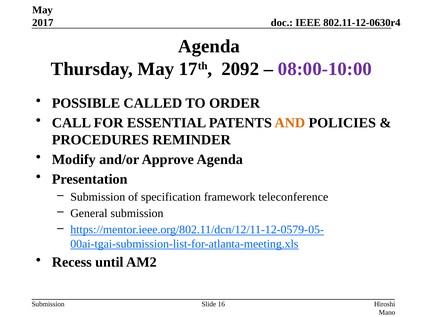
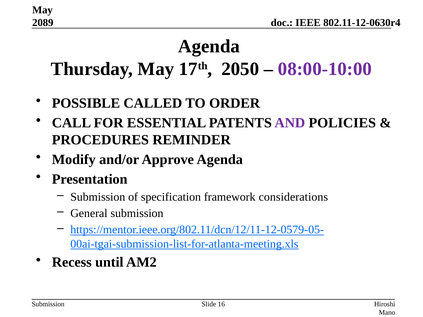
2017: 2017 -> 2089 (43, 23)
2092: 2092 -> 2050 (240, 69)
AND colour: orange -> purple (290, 123)
teleconference: teleconference -> considerations (293, 197)
